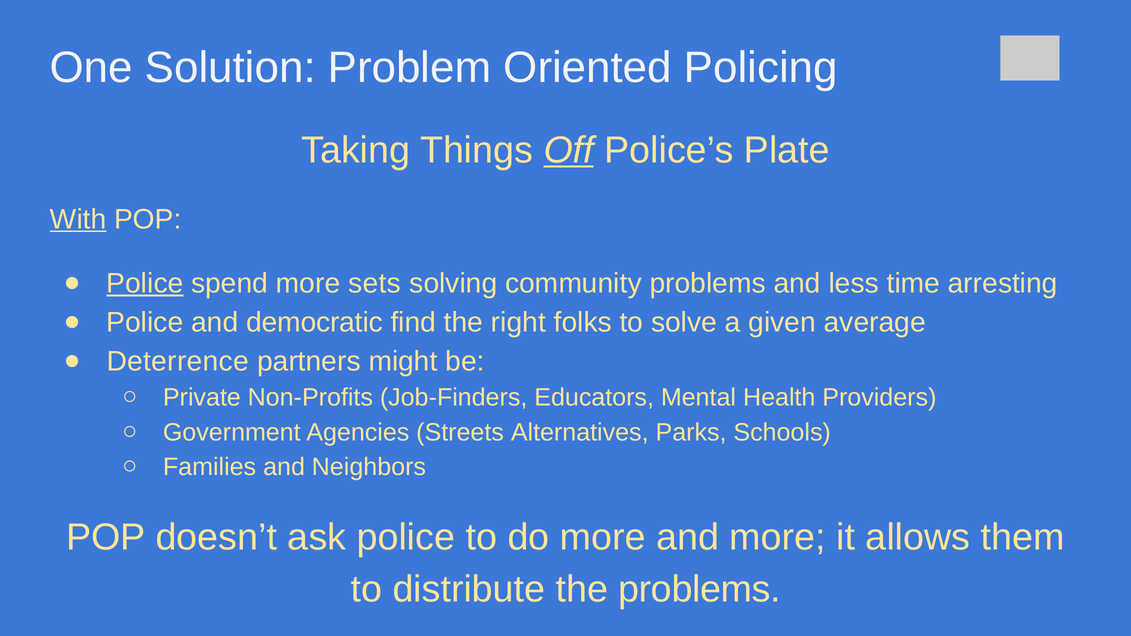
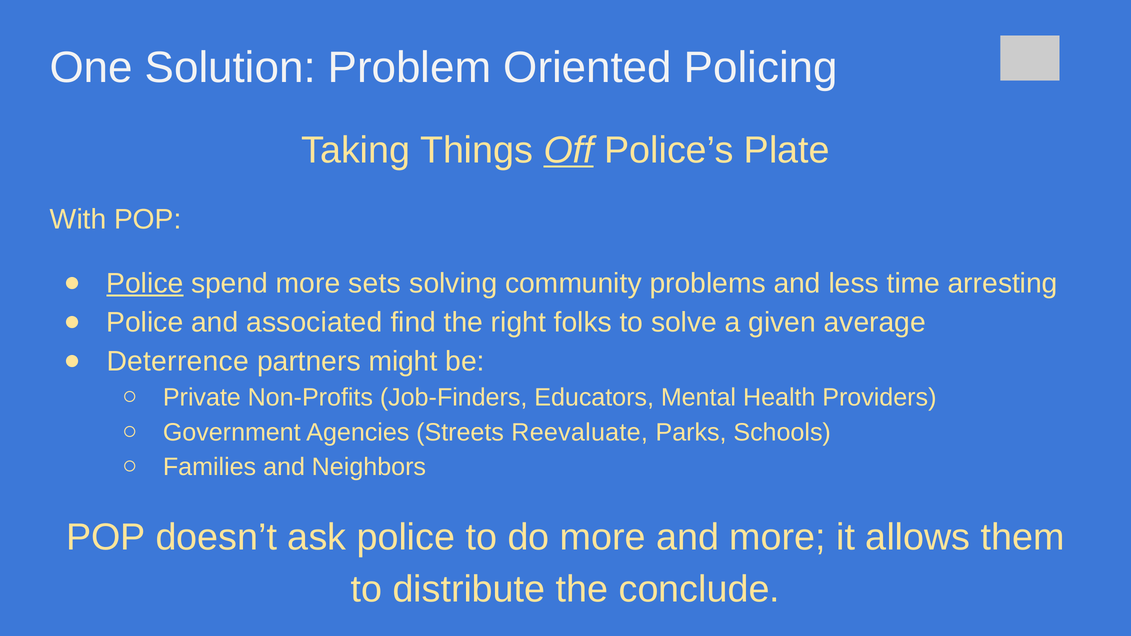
With underline: present -> none (78, 219)
democratic: democratic -> associated (314, 322)
Alternatives: Alternatives -> Reevaluate (580, 432)
the problems: problems -> conclude (699, 589)
